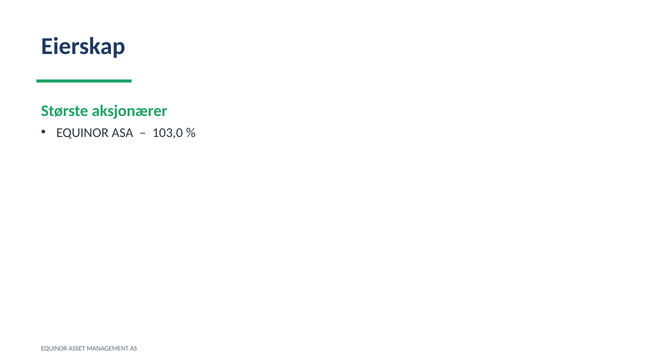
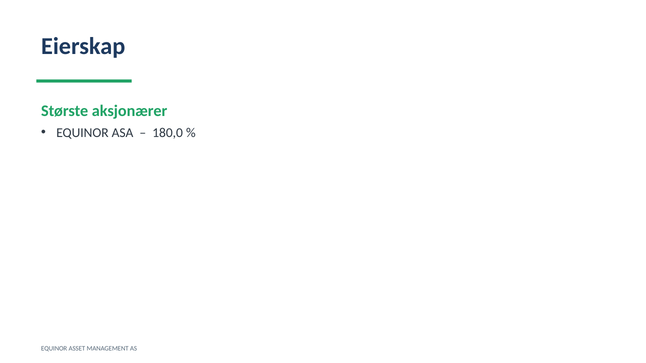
103,0: 103,0 -> 180,0 (168, 133)
